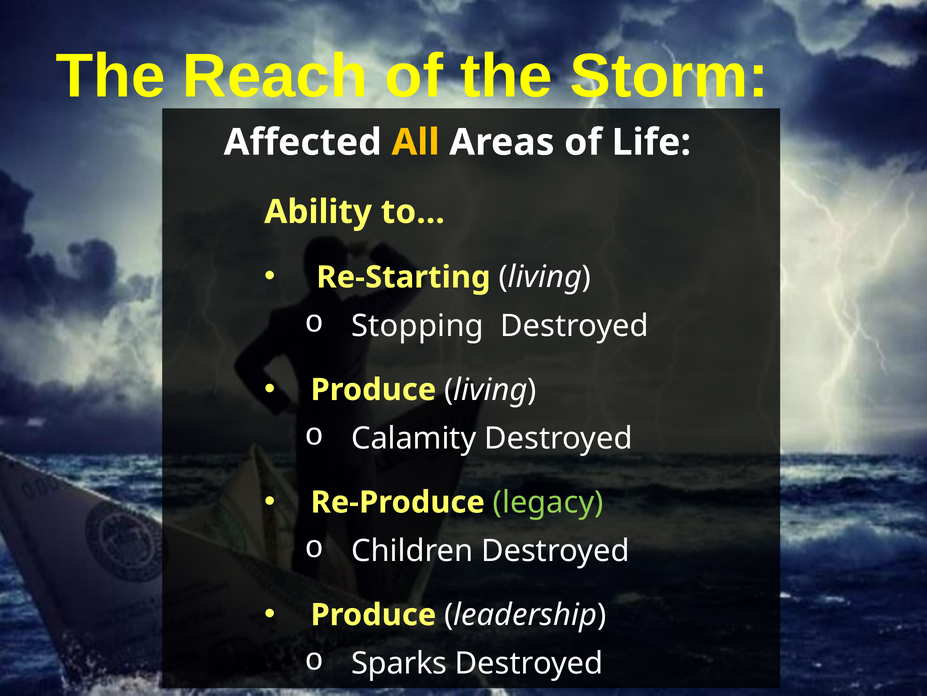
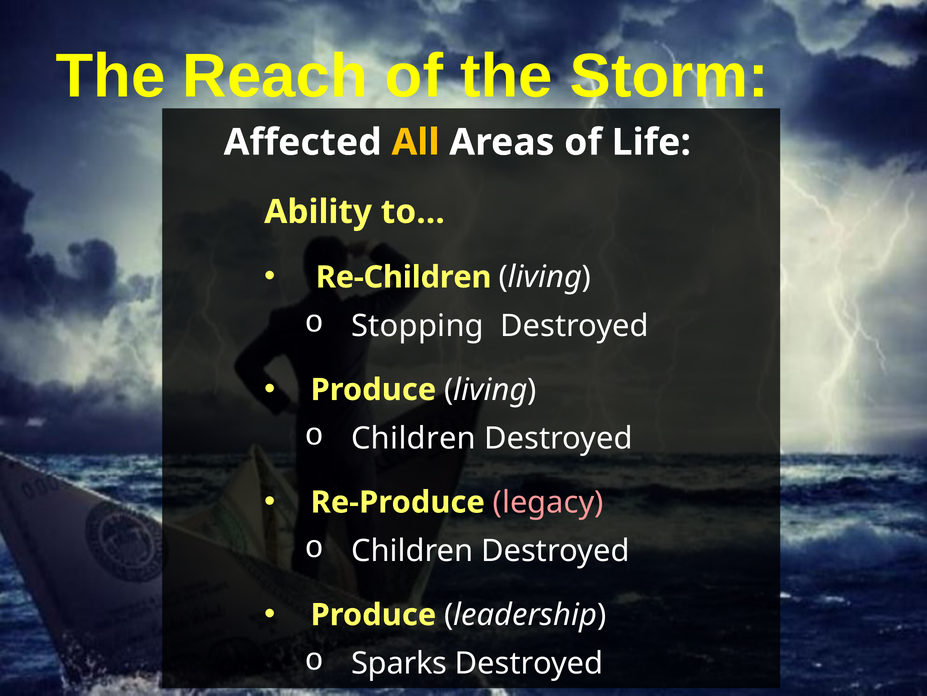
Re-Starting: Re-Starting -> Re-Children (404, 277)
Calamity: Calamity -> Children (414, 438)
legacy colour: light green -> pink (548, 502)
